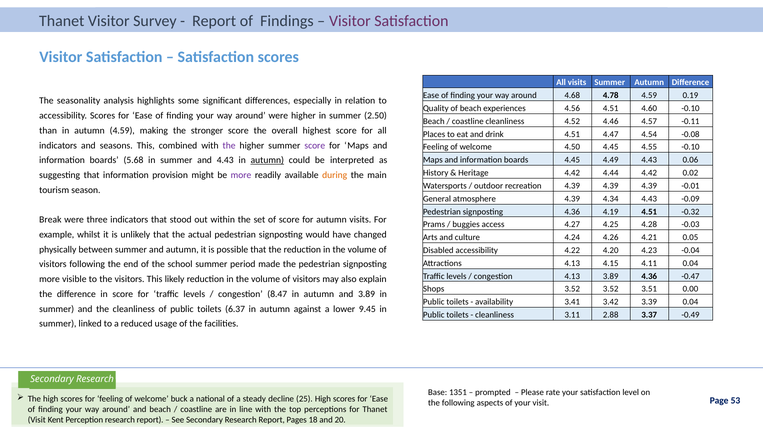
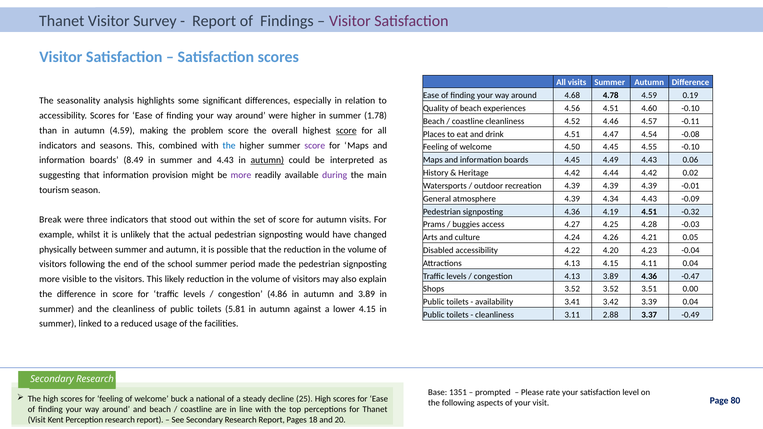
2.50: 2.50 -> 1.78 (376, 116)
stronger: stronger -> problem (207, 131)
score underline: none -> present (346, 131)
the colour: purple -> blue (229, 145)
5.68: 5.68 -> 8.49 (133, 160)
during colour: orange -> purple (335, 175)
8.47: 8.47 -> 4.86 (277, 294)
6.37: 6.37 -> 5.81 (235, 309)
lower 9.45: 9.45 -> 4.15 (367, 309)
53: 53 -> 80 (735, 401)
